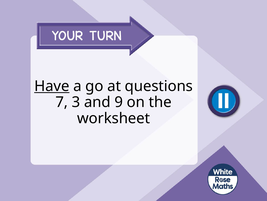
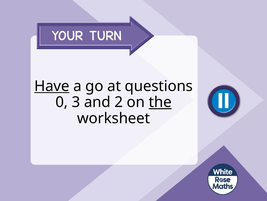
7: 7 -> 0 (62, 102)
9: 9 -> 2 (119, 102)
the underline: none -> present (160, 102)
